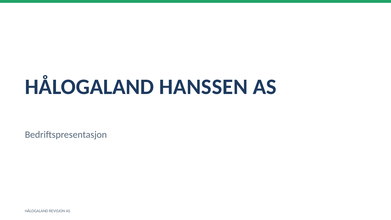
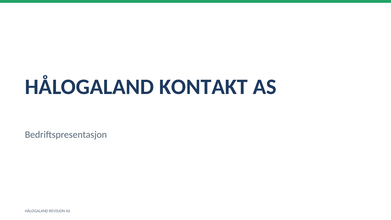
HANSSEN: HANSSEN -> KONTAKT (203, 87)
